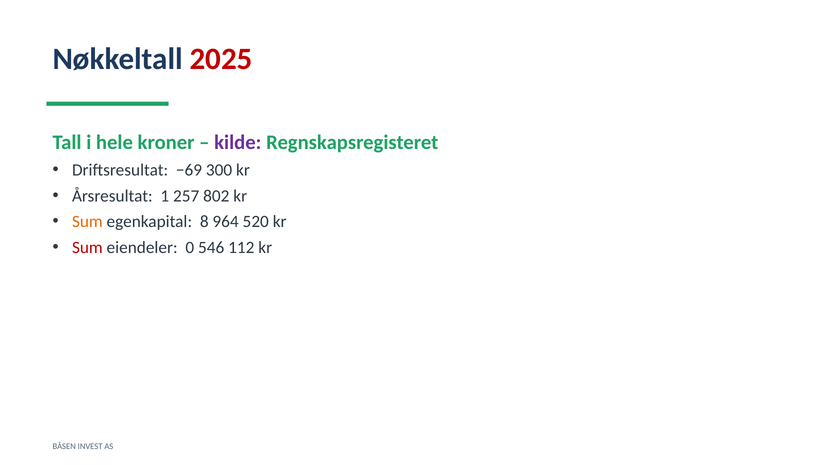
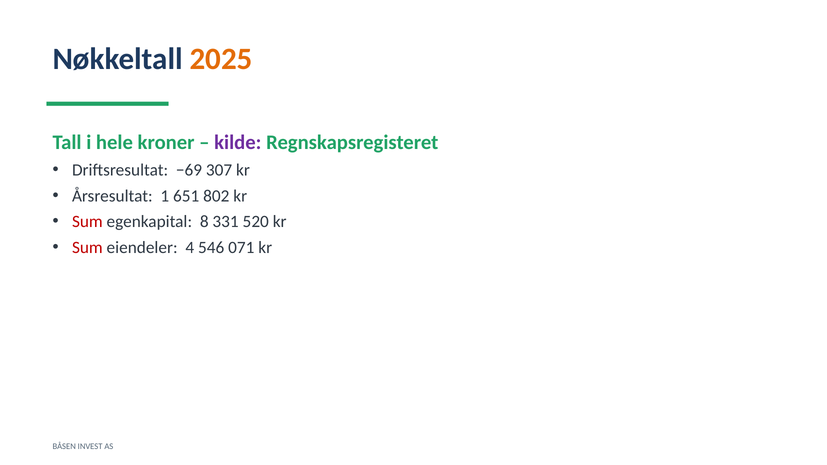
2025 colour: red -> orange (221, 59)
300: 300 -> 307 (219, 170)
257: 257 -> 651 (186, 196)
Sum colour: orange -> red (87, 222)
964: 964 -> 331 (226, 222)
0: 0 -> 4 (190, 248)
112: 112 -> 071 (241, 248)
